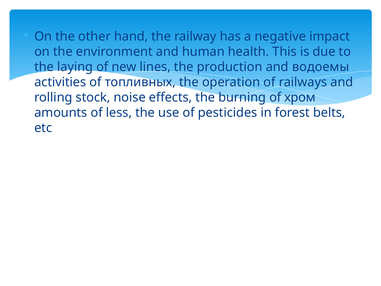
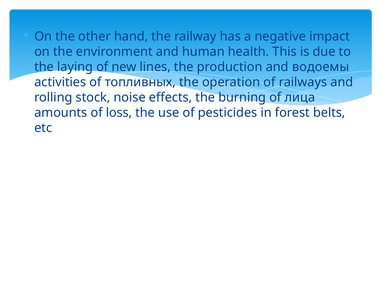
хром: хром -> лица (300, 97)
less: less -> loss (119, 112)
